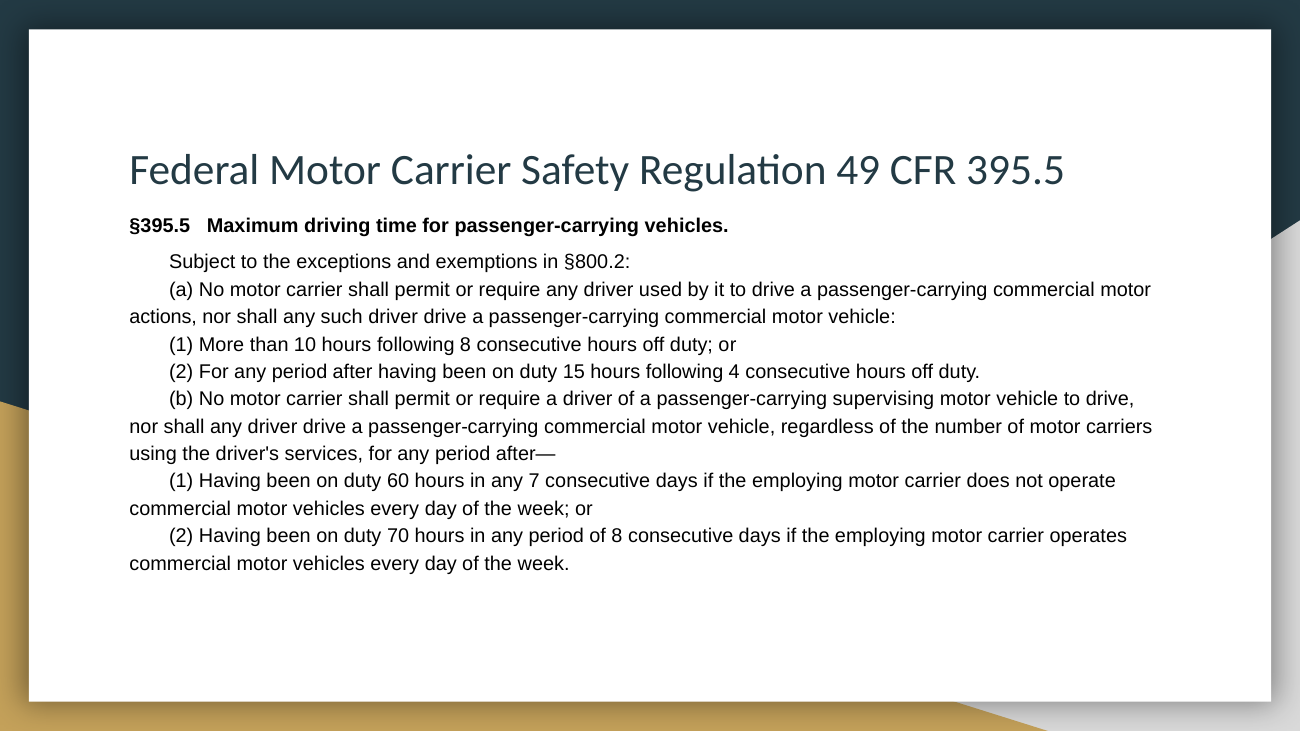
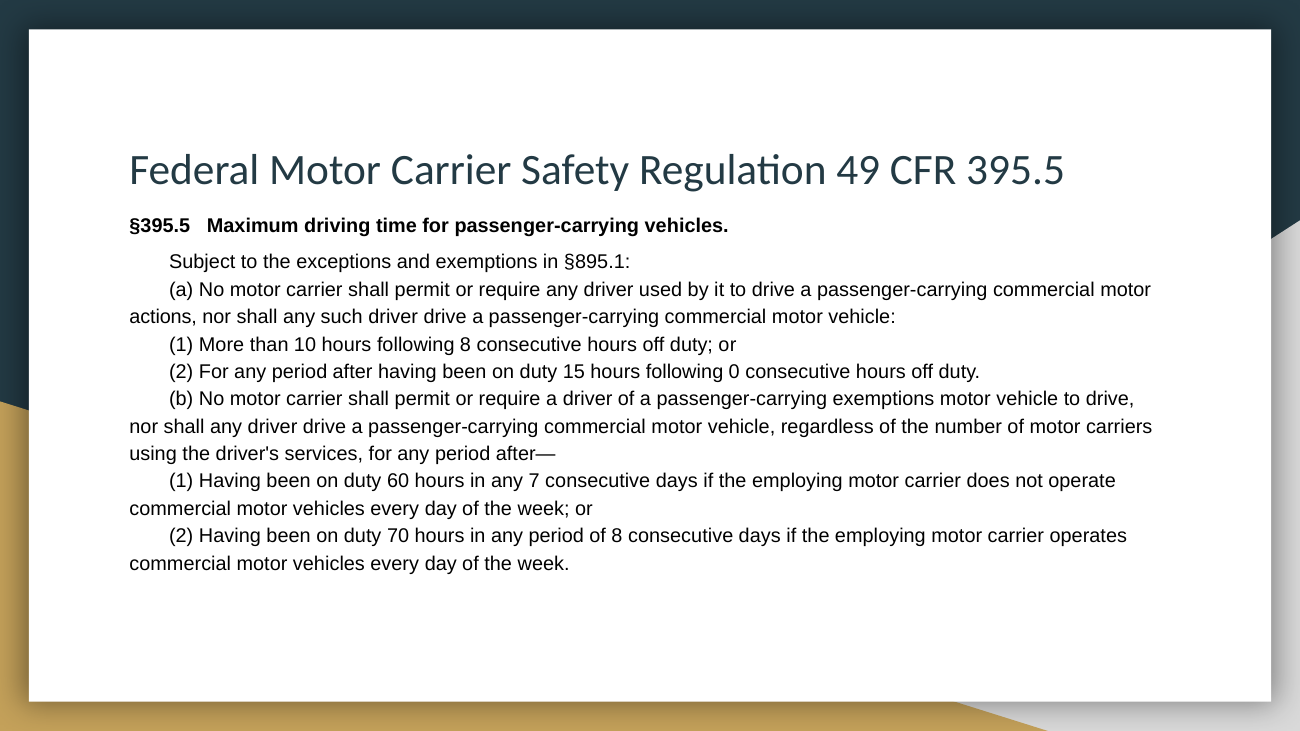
§800.2: §800.2 -> §895.1 (597, 263)
4: 4 -> 0 (734, 372)
passenger-carrying supervising: supervising -> exemptions (883, 399)
